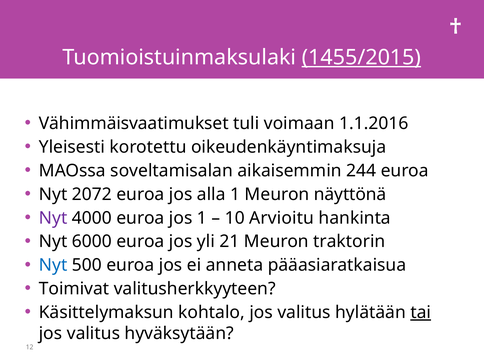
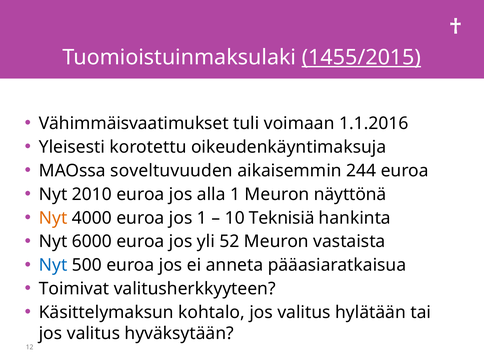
soveltamisalan: soveltamisalan -> soveltuvuuden (172, 171)
2072: 2072 -> 2010 (92, 194)
Nyt colour: purple -> orange (53, 218)
Arvioitu: Arvioitu -> Teknisiä (282, 218)
21: 21 -> 52 (229, 242)
traktorin: traktorin -> vastaista (349, 242)
tai underline: present -> none (421, 312)
